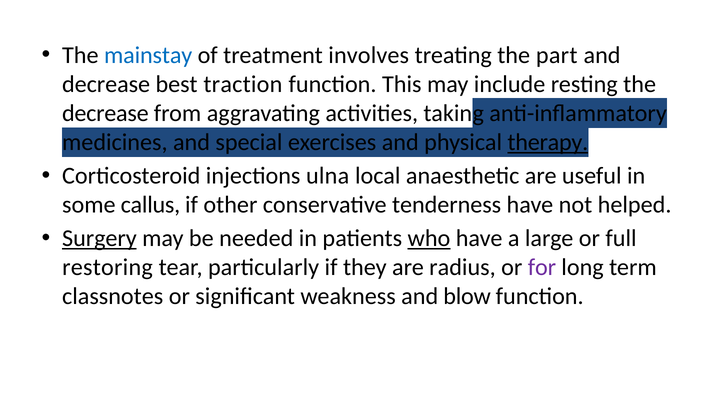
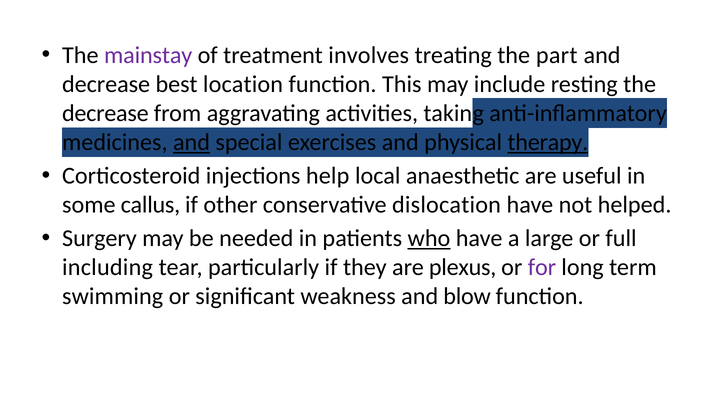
mainstay colour: blue -> purple (148, 55)
traction: traction -> location (243, 84)
and underline: none -> present (192, 142)
ulna: ulna -> help (328, 176)
tenderness: tenderness -> dislocation (447, 205)
Surgery underline: present -> none (99, 238)
restoring: restoring -> including (108, 267)
radius: radius -> plexus (463, 267)
classnotes: classnotes -> swimming (113, 296)
